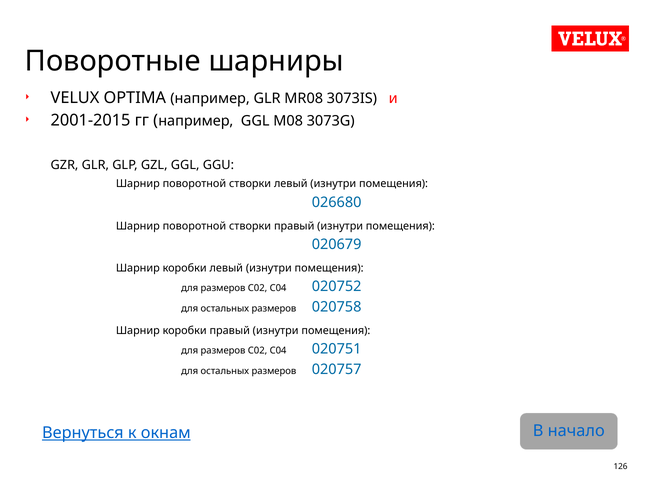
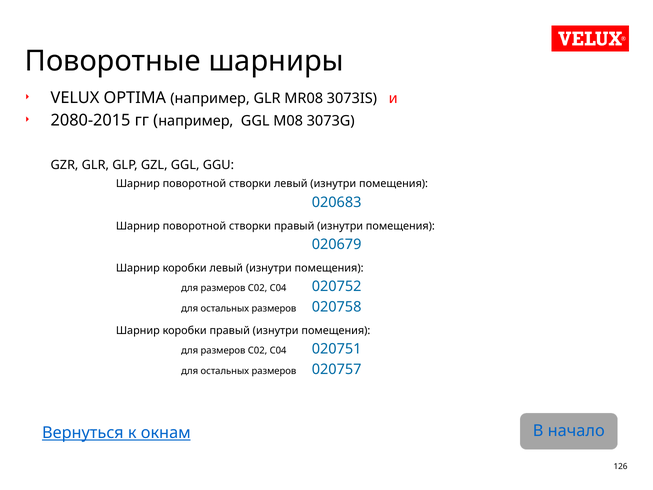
2001-2015: 2001-2015 -> 2080-2015 (91, 121)
026680: 026680 -> 020683 (337, 202)
